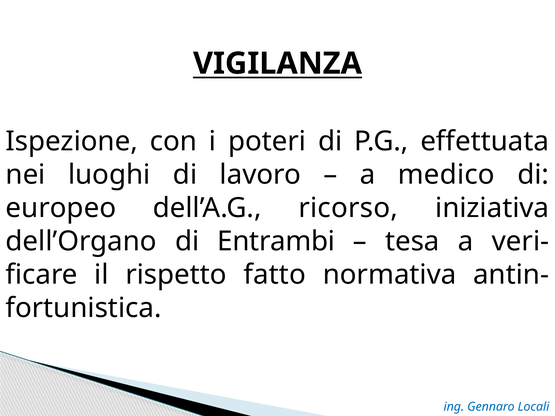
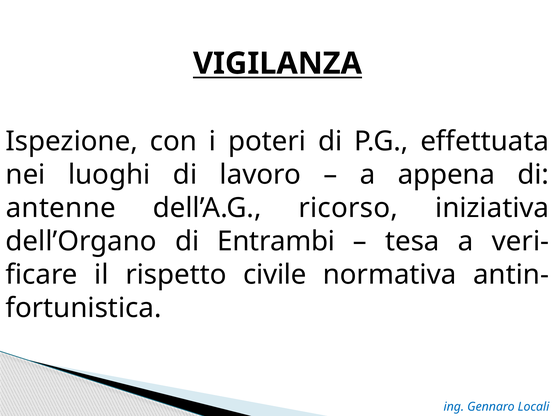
medico: medico -> appena (446, 175)
europeo: europeo -> antenne (61, 208)
fatto: fatto -> civile (275, 275)
